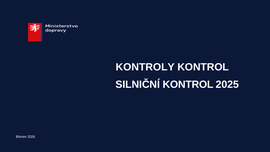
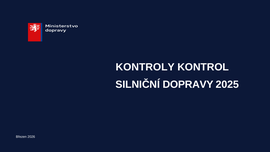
SILNIČNÍ KONTROL: KONTROL -> DOPRAVY (188, 84)
